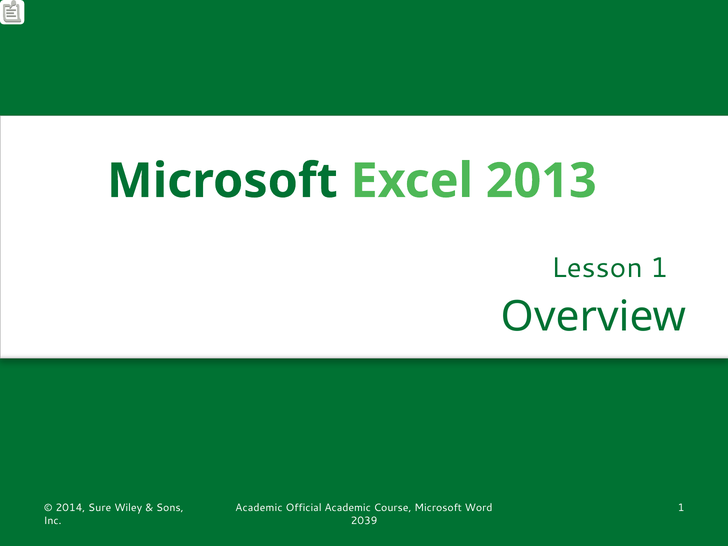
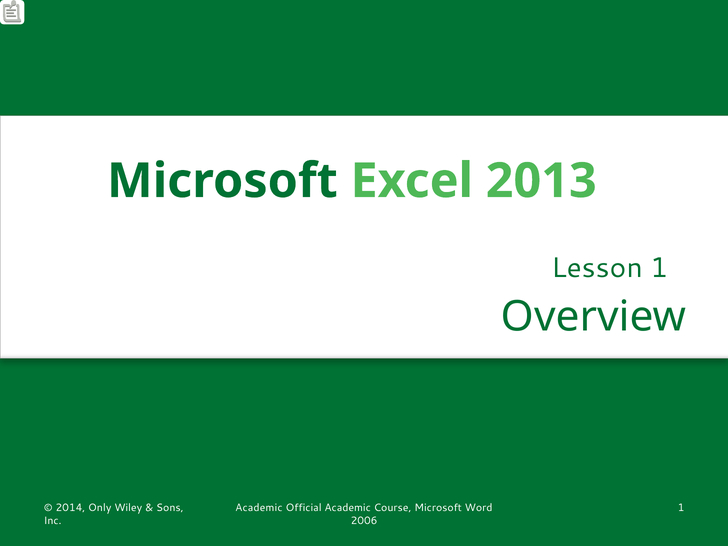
Sure: Sure -> Only (100, 508)
2039: 2039 -> 2006 (364, 521)
